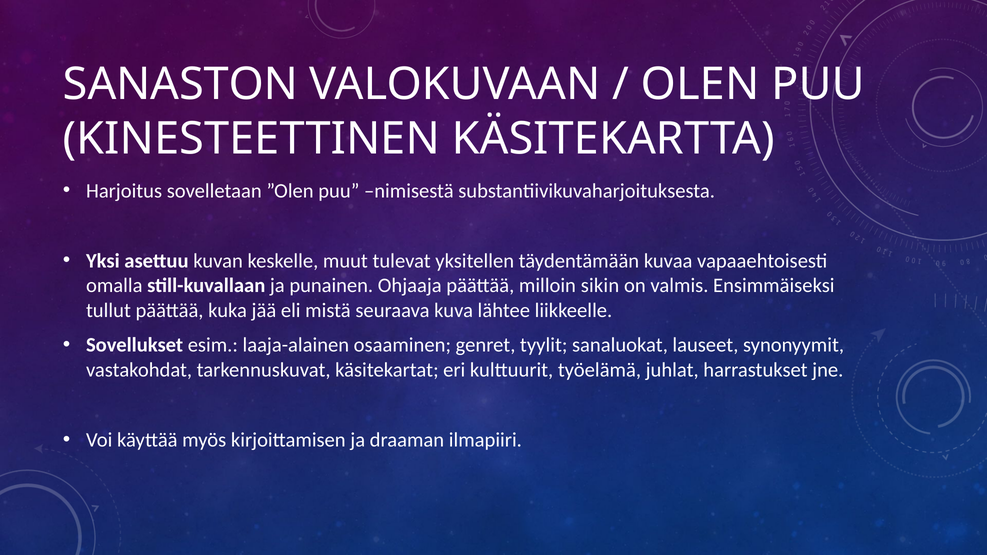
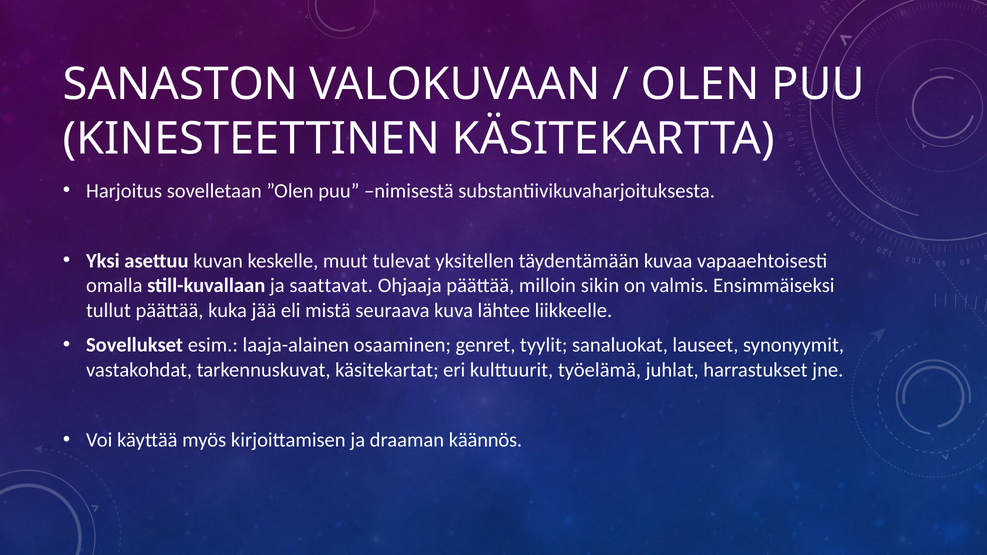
punainen: punainen -> saattavat (331, 286)
ilmapiiri: ilmapiiri -> käännös (485, 440)
